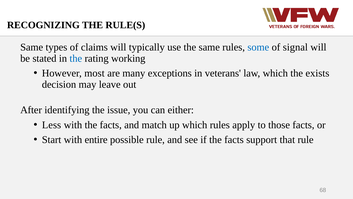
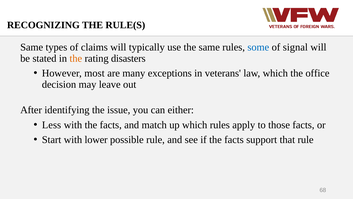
the colour: blue -> orange (76, 58)
working: working -> disasters (128, 58)
exists: exists -> office (317, 73)
entire: entire -> lower (96, 139)
